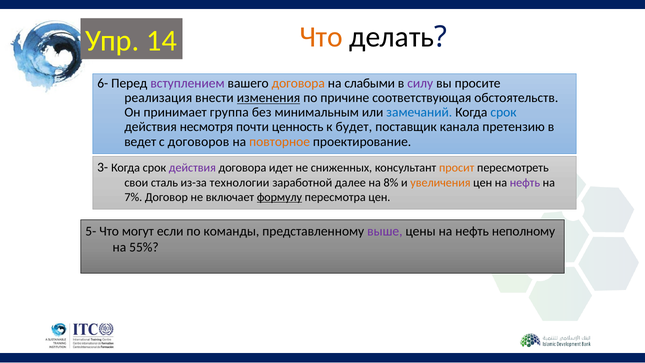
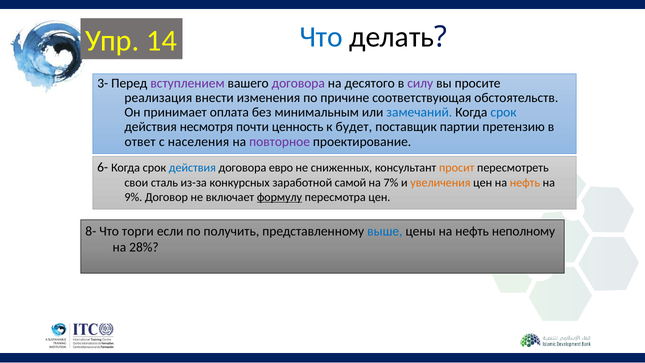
Что colour: orange -> blue (321, 37)
6-: 6- -> 3- (103, 83)
договора colour: orange -> purple (298, 83)
слабыми: слабыми -> десятого (370, 83)
изменения underline: present -> none (268, 98)
группа: группа -> оплата (229, 112)
канала: канала -> партии (460, 127)
ведет: ведет -> ответ (140, 141)
договоров: договоров -> населения (198, 141)
повторное colour: orange -> purple (280, 141)
3-: 3- -> 6- (103, 167)
действия colour: purple -> blue (192, 168)
идет: идет -> евро (281, 168)
технологии: технологии -> конкурсных (240, 183)
далее: далее -> самой (350, 183)
8%: 8% -> 7% (391, 183)
нефть colour: purple -> orange (525, 183)
7%: 7% -> 9% (133, 197)
5-: 5- -> 8- (91, 231)
могут: могут -> торги (138, 231)
команды: команды -> получить (231, 231)
выше colour: purple -> blue (385, 231)
55%: 55% -> 28% (144, 247)
